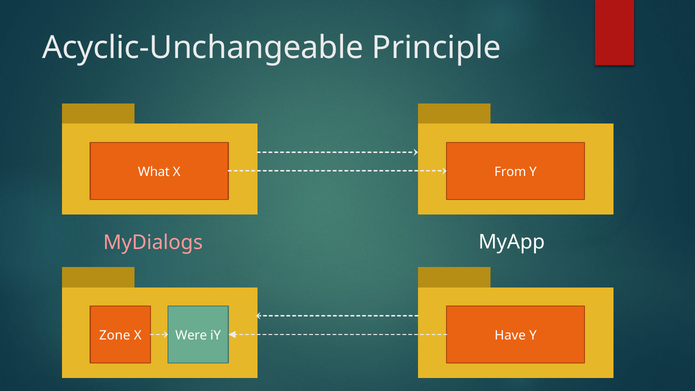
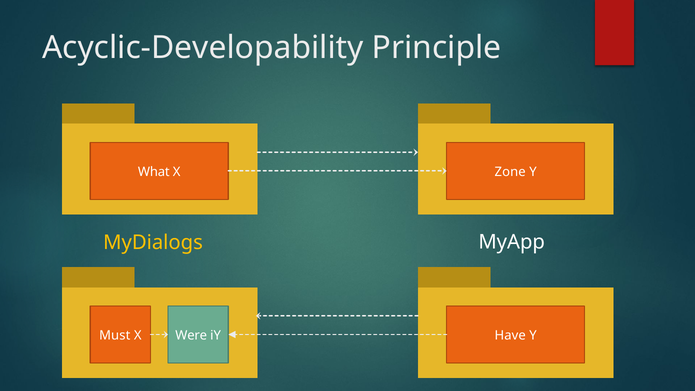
Acyclic-Unchangeable: Acyclic-Unchangeable -> Acyclic-Developability (203, 48)
From: From -> Zone (510, 172)
MyDialogs colour: pink -> yellow (153, 243)
Zone: Zone -> Must (115, 335)
